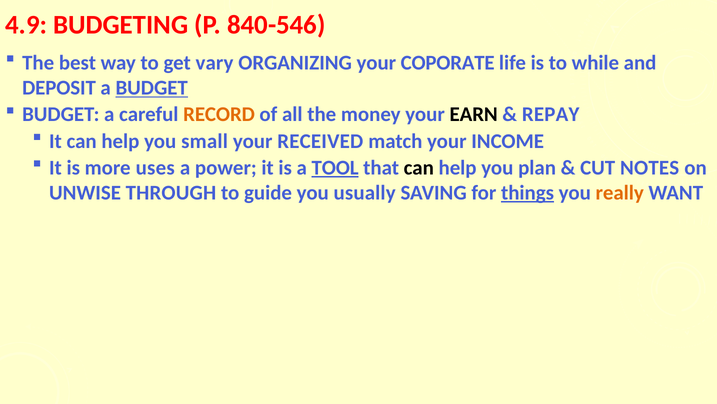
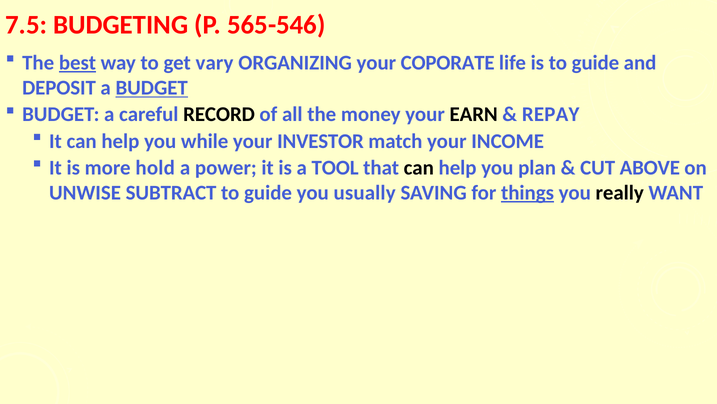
4.9: 4.9 -> 7.5 (26, 25)
840-546: 840-546 -> 565-546 (276, 25)
best underline: none -> present (78, 63)
is to while: while -> guide (595, 63)
RECORD colour: orange -> black (219, 114)
small: small -> while (205, 141)
RECEIVED: RECEIVED -> INVESTOR (321, 141)
uses: uses -> hold (155, 167)
TOOL underline: present -> none (335, 167)
NOTES: NOTES -> ABOVE (650, 167)
THROUGH: THROUGH -> SUBTRACT (171, 192)
really colour: orange -> black (620, 192)
